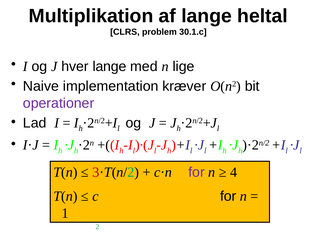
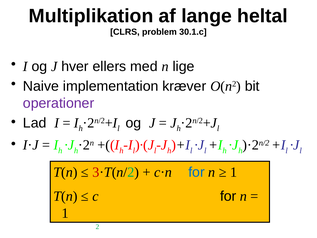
hver lange: lange -> ellers (109, 67)
for colour: purple -> blue (197, 172)
4: 4 -> 1 (234, 172)
